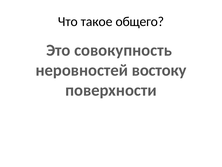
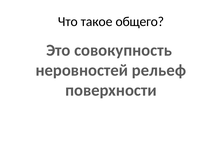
востоку: востоку -> рельеф (159, 70)
